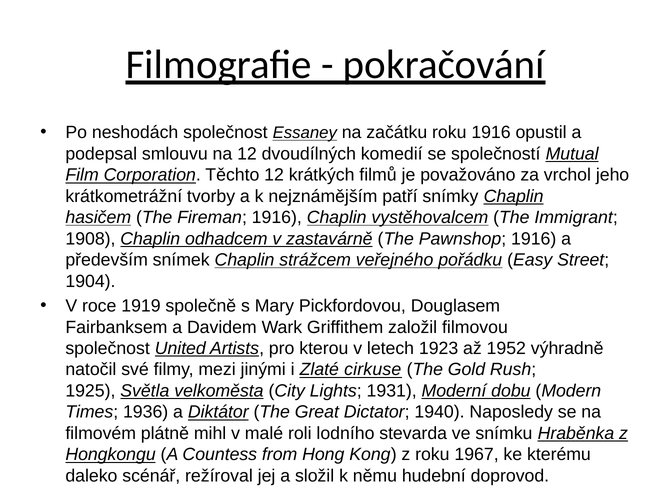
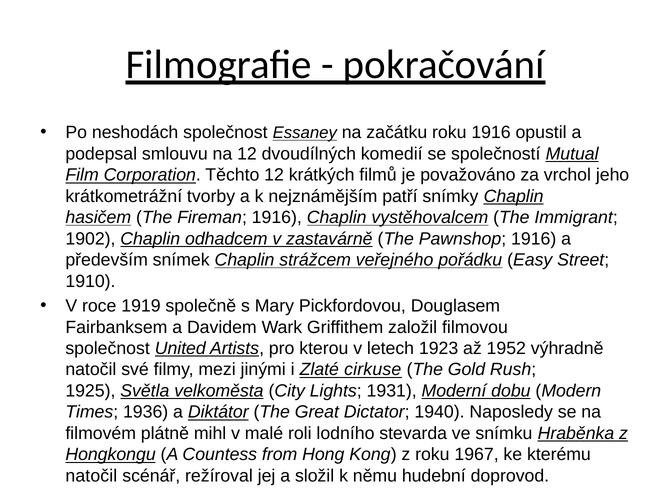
1908: 1908 -> 1902 (90, 239)
1904: 1904 -> 1910 (90, 281)
daleko: daleko -> natočil (91, 476)
